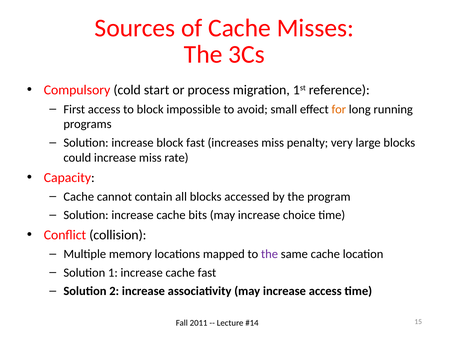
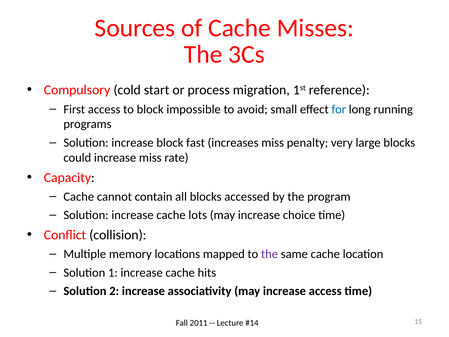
for colour: orange -> blue (339, 109)
bits: bits -> lots (198, 215)
cache fast: fast -> hits (207, 272)
